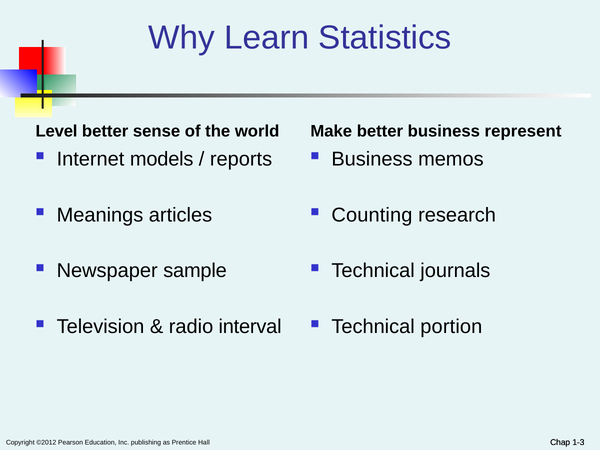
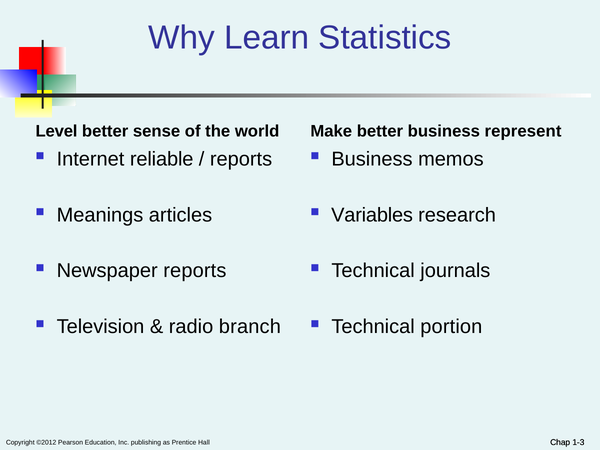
models: models -> reliable (162, 159)
Counting: Counting -> Variables (372, 215)
Newspaper sample: sample -> reports (195, 271)
interval: interval -> branch (250, 327)
